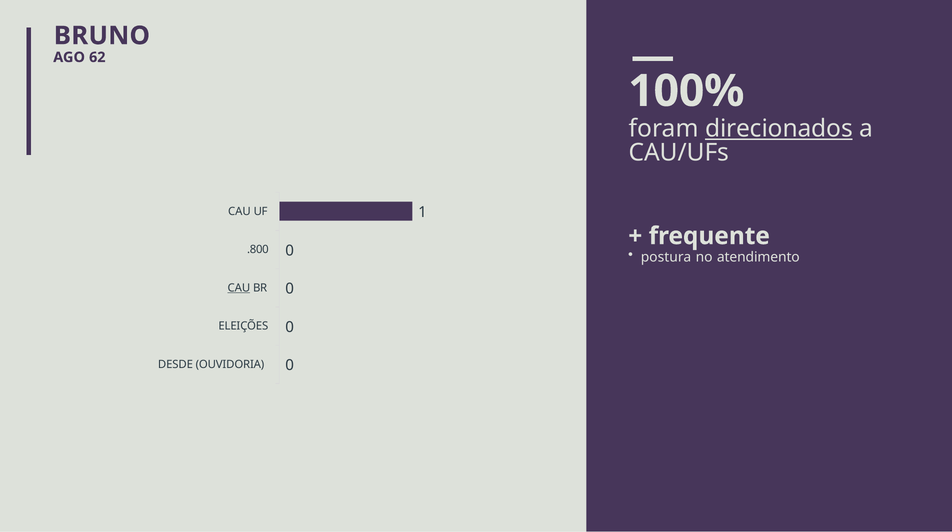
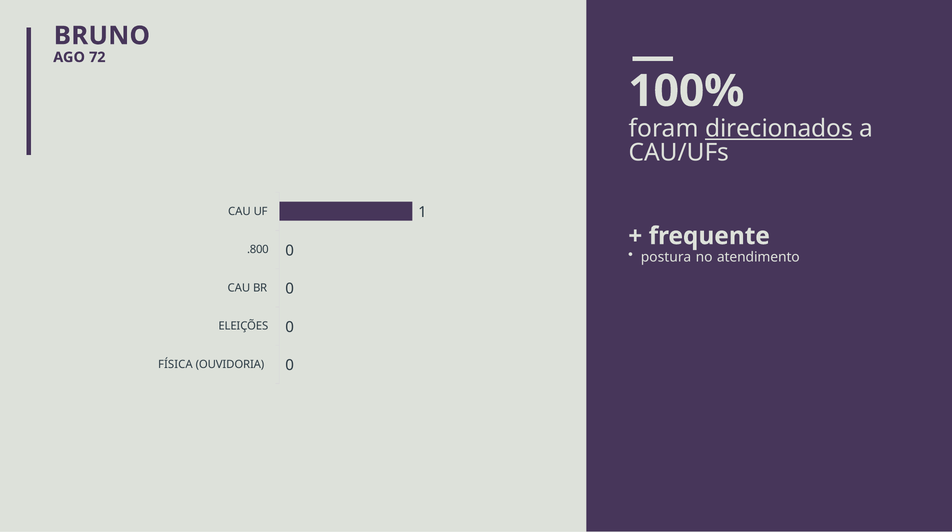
62: 62 -> 72 (97, 57)
CAU underline: present -> none (239, 288)
DESDE: DESDE -> FÍSICA (175, 365)
